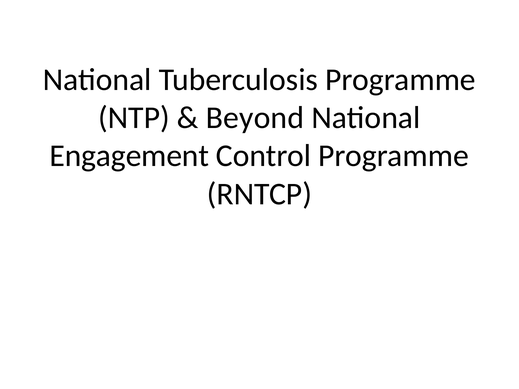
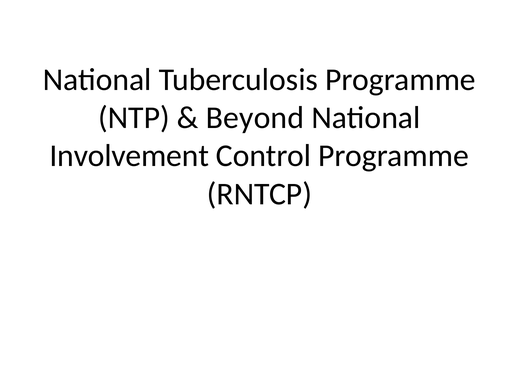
Engagement: Engagement -> Involvement (129, 156)
